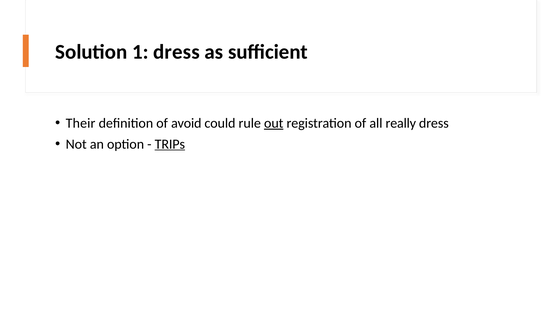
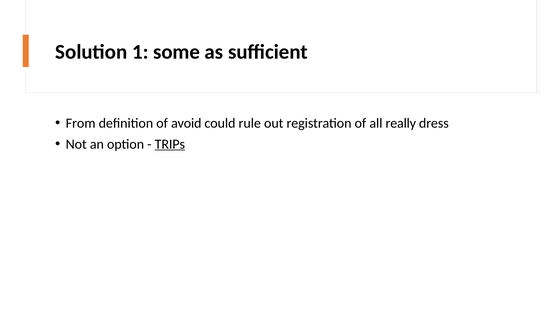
1 dress: dress -> some (177, 52)
Their: Their -> From (81, 123)
out underline: present -> none (274, 123)
